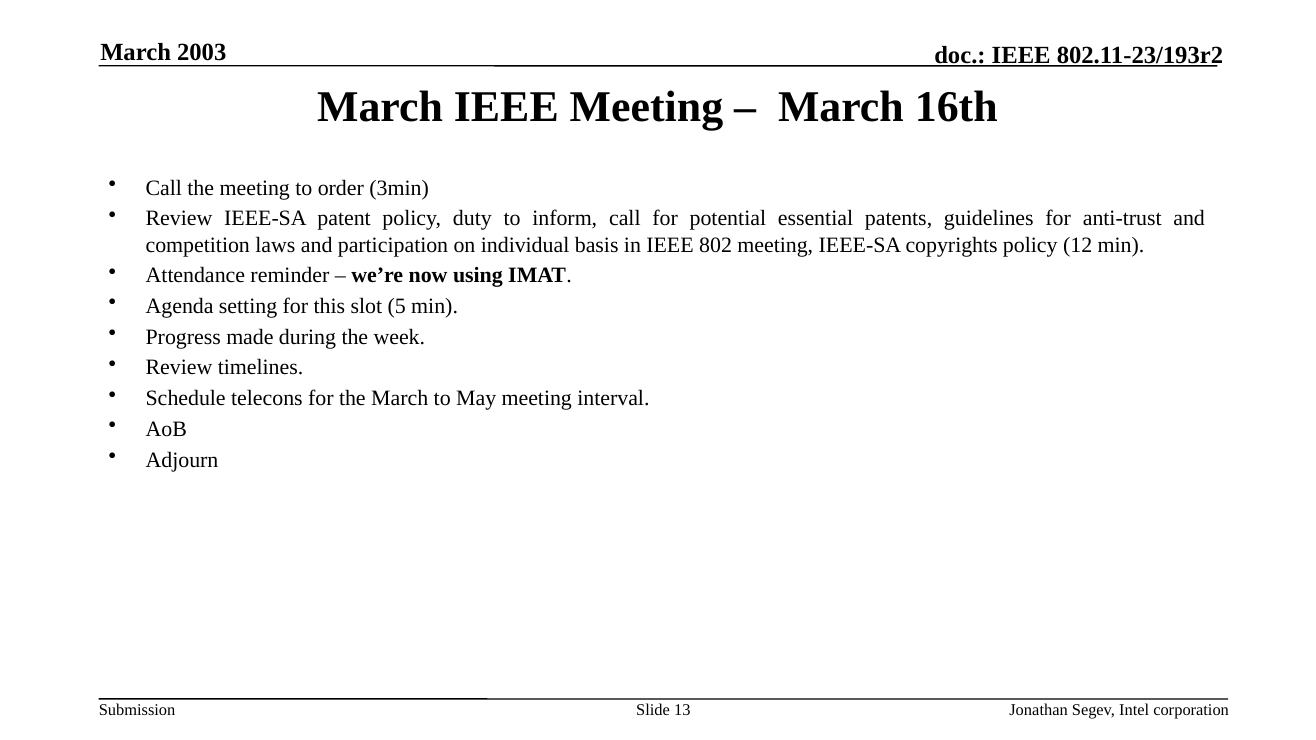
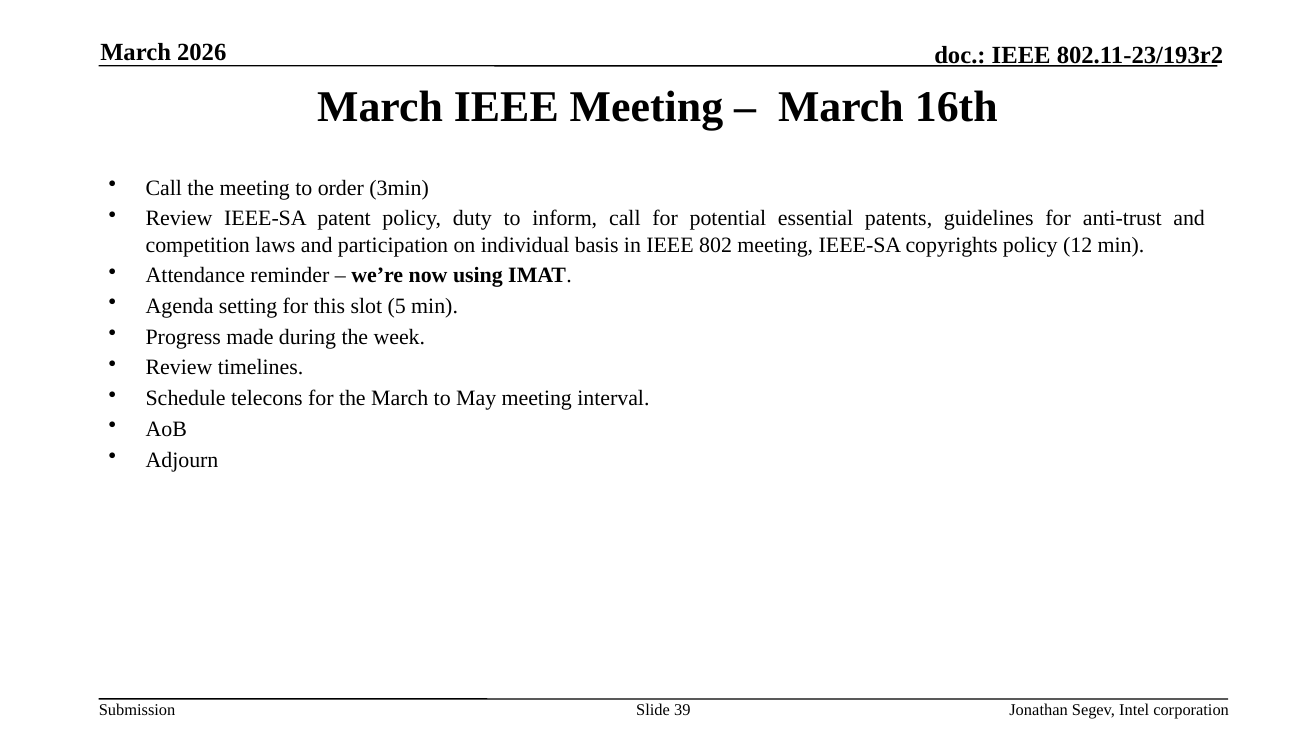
2003: 2003 -> 2026 (202, 52)
13: 13 -> 39 (682, 710)
